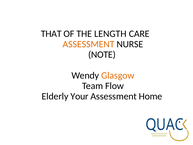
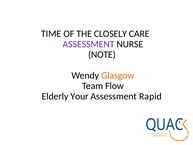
THAT: THAT -> TIME (51, 34)
LENGTH: LENGTH -> CLOSELY (110, 34)
ASSESSMENT colour: orange -> purple (89, 44)
Home: Home -> Rapid (150, 96)
